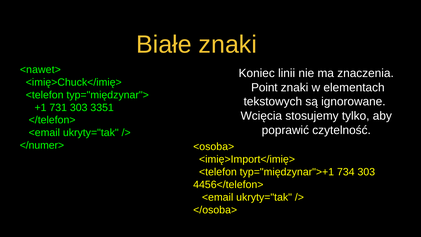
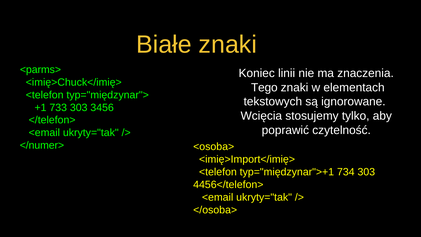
<nawet>: <nawet> -> <parms> (40, 70)
Point: Point -> Tego (264, 87)
731: 731 -> 733 (58, 107)
3351: 3351 -> 3456 (102, 107)
